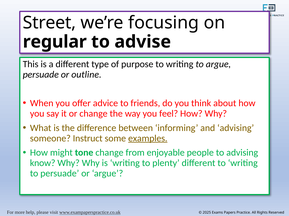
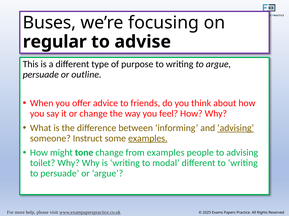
Street: Street -> Buses (49, 23)
advising underline: none -> present (236, 128)
from enjoyable: enjoyable -> examples (166, 153)
know: know -> toilet (43, 164)
plenty: plenty -> modal (166, 164)
